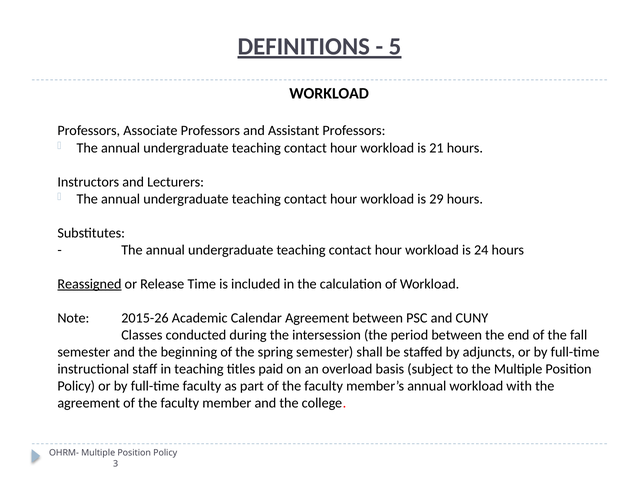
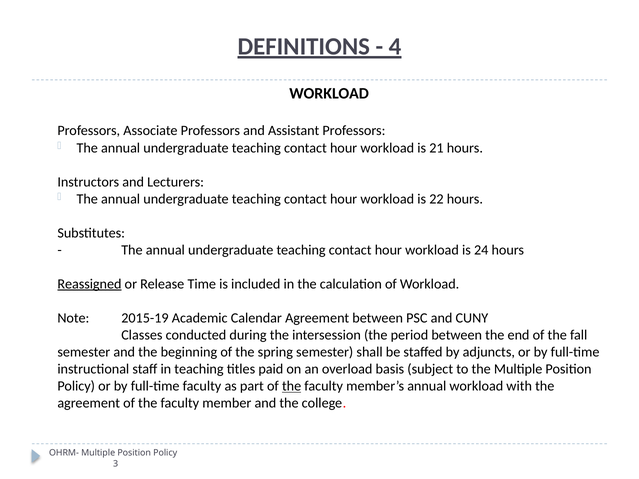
5: 5 -> 4 (395, 47)
29: 29 -> 22 (436, 199)
2015-26: 2015-26 -> 2015-19 (145, 318)
the underline: none -> present (292, 386)
